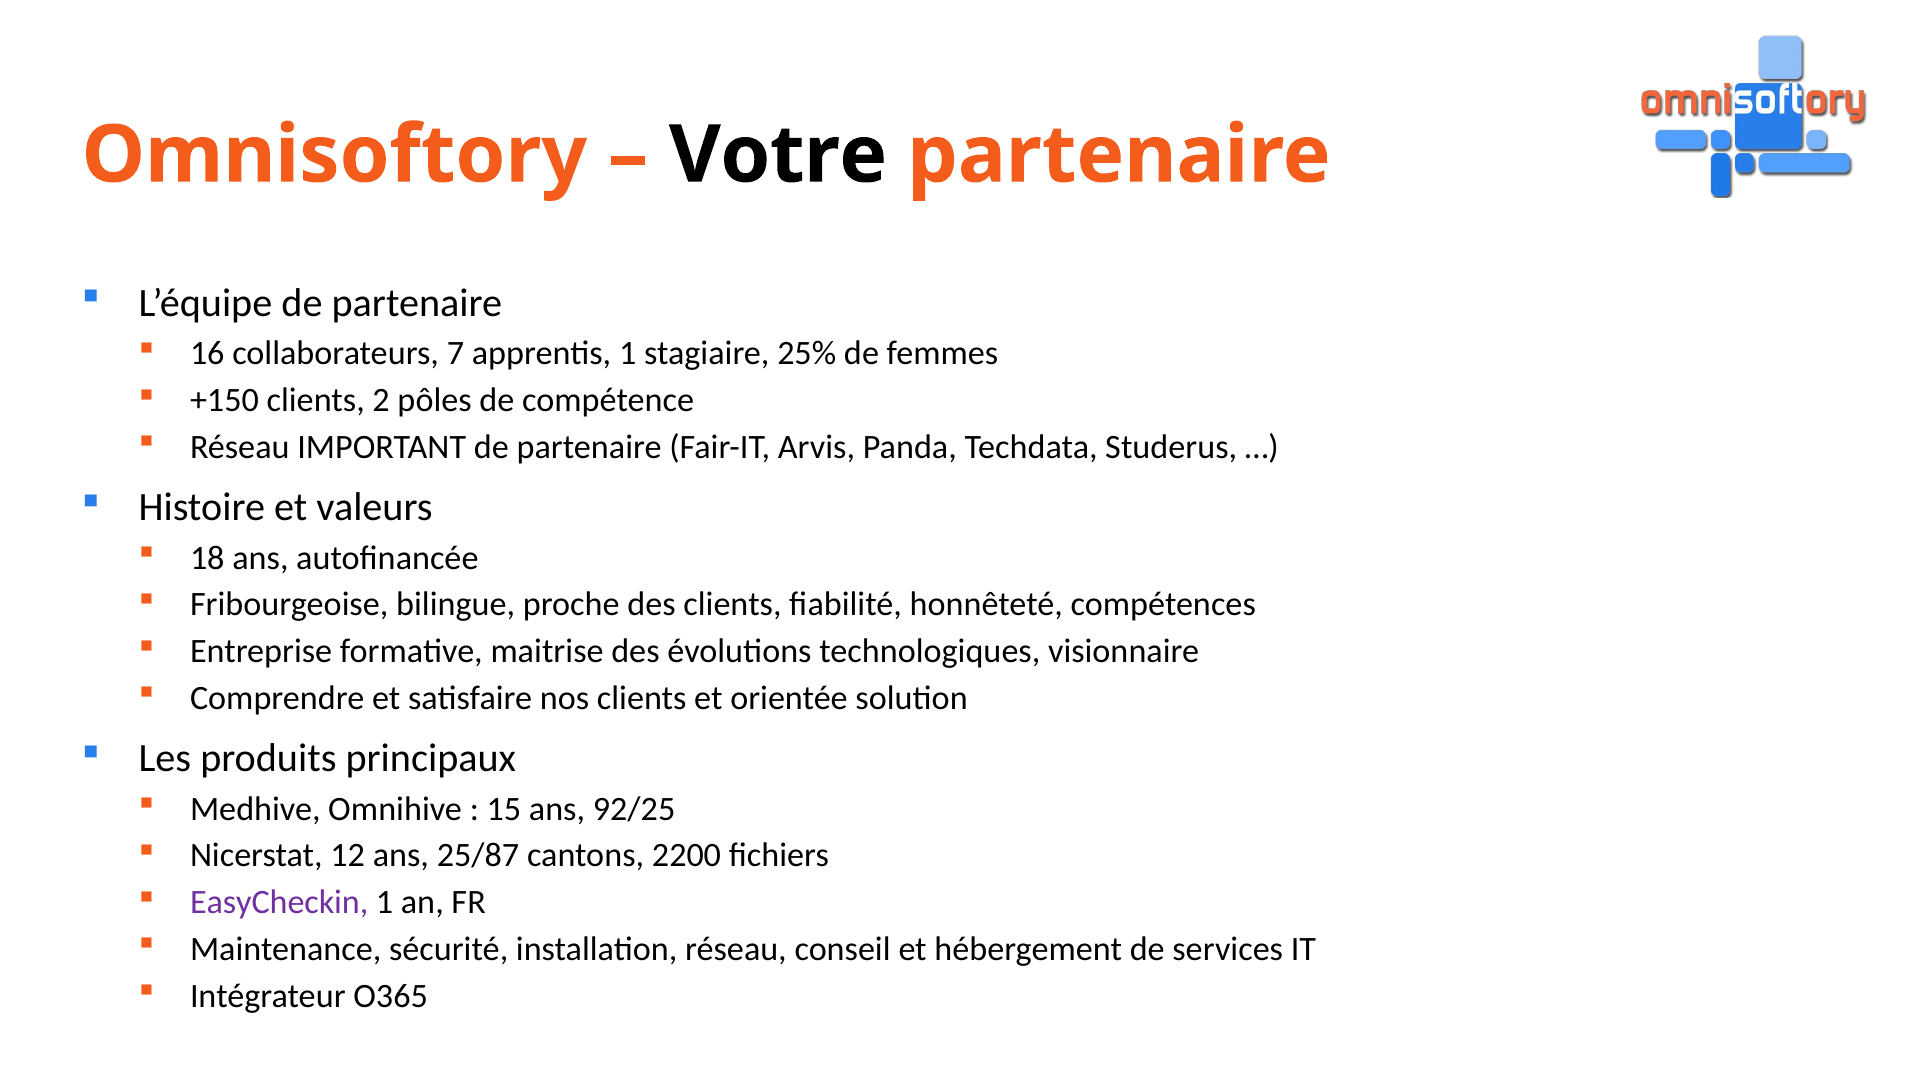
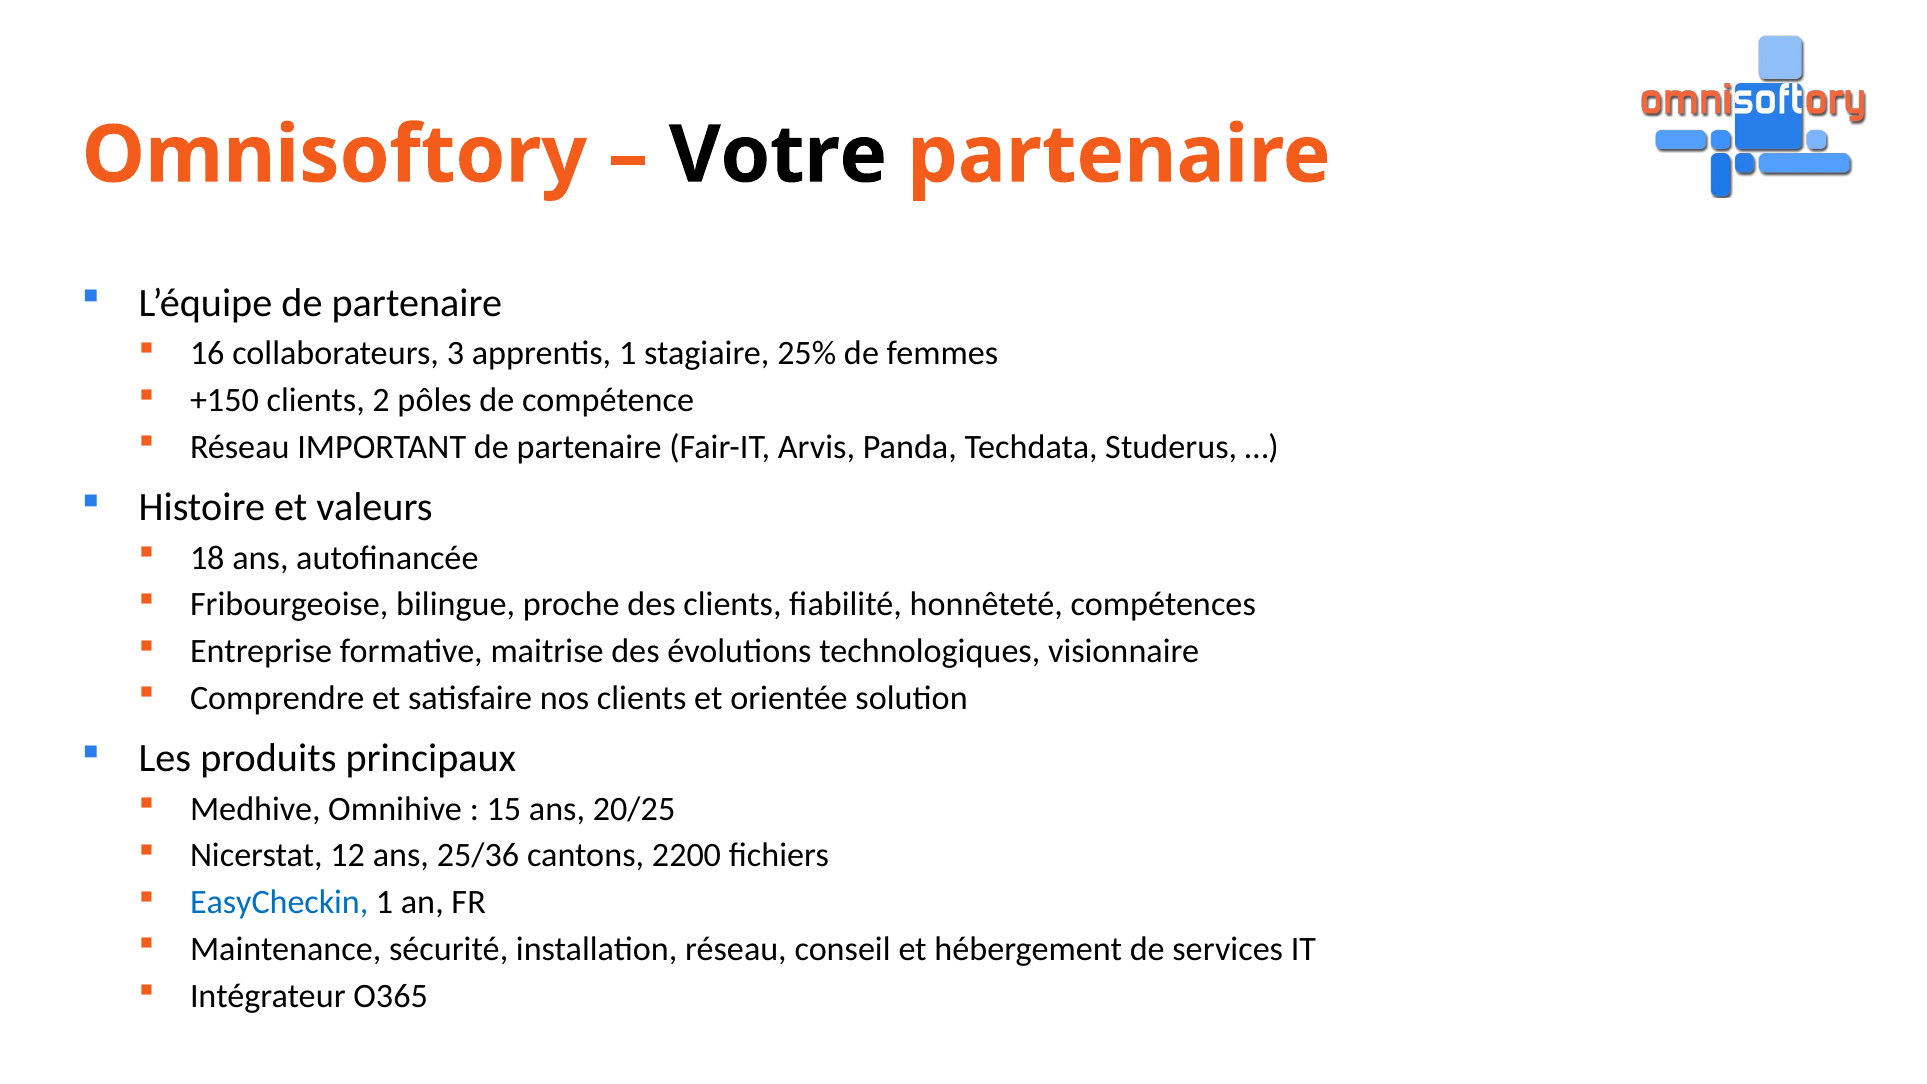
7: 7 -> 3 (455, 354)
92/25: 92/25 -> 20/25 (634, 809)
25/87: 25/87 -> 25/36 (478, 856)
EasyCheckin colour: purple -> blue (279, 903)
